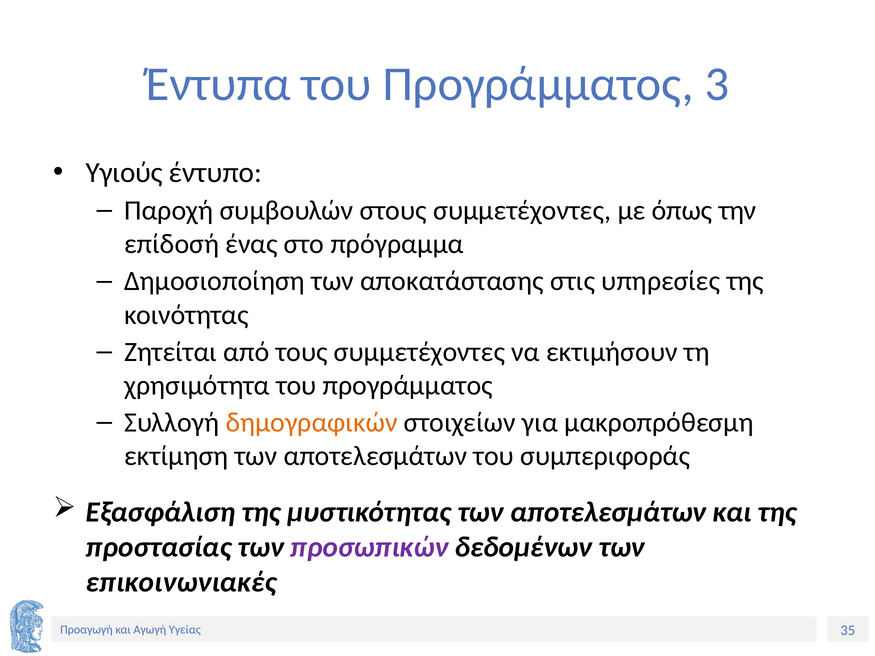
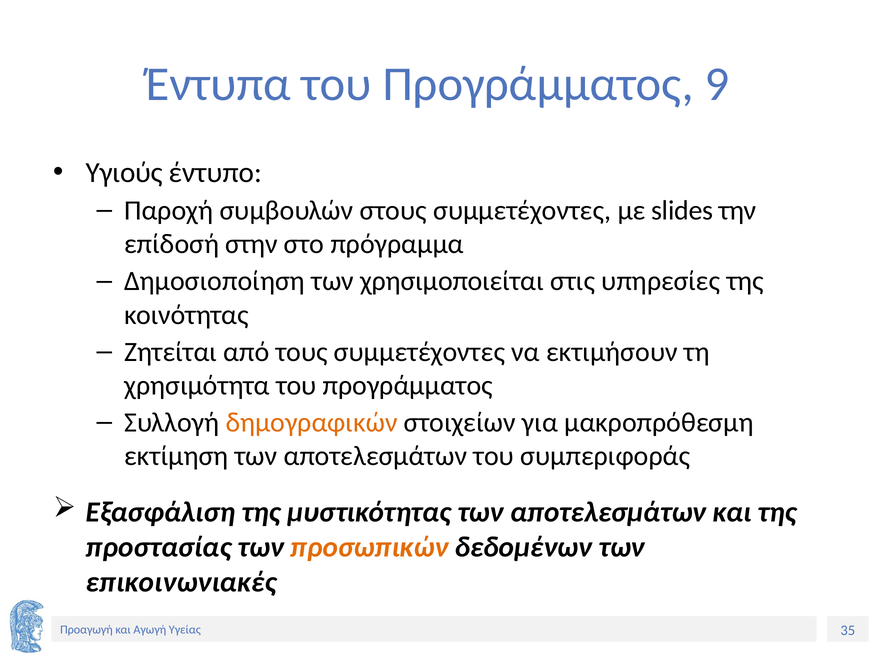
3: 3 -> 9 (717, 84)
όπως: όπως -> slides (682, 211)
ένας: ένας -> στην (252, 244)
αποκατάστασης: αποκατάστασης -> χρησιμοποιείται (452, 281)
προσωπικών colour: purple -> orange (369, 548)
